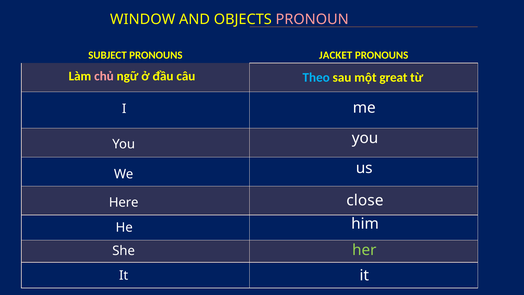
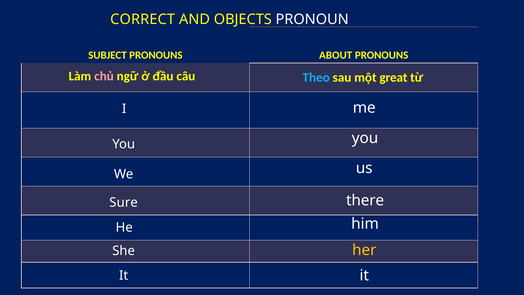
WINDOW: WINDOW -> CORRECT (143, 19)
PRONOUN colour: pink -> white (312, 19)
JACKET: JACKET -> ABOUT (336, 55)
close: close -> there (365, 200)
Here: Here -> Sure (124, 202)
her colour: light green -> yellow (364, 250)
